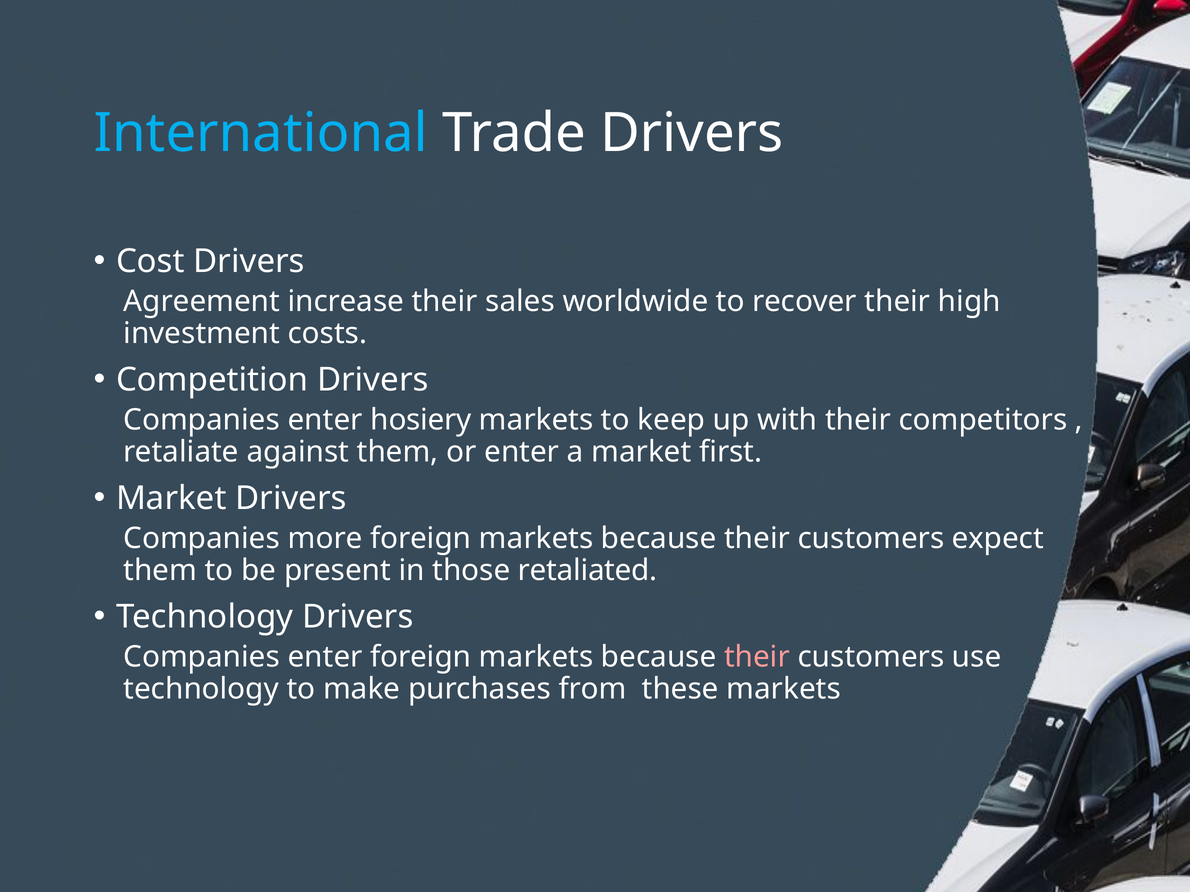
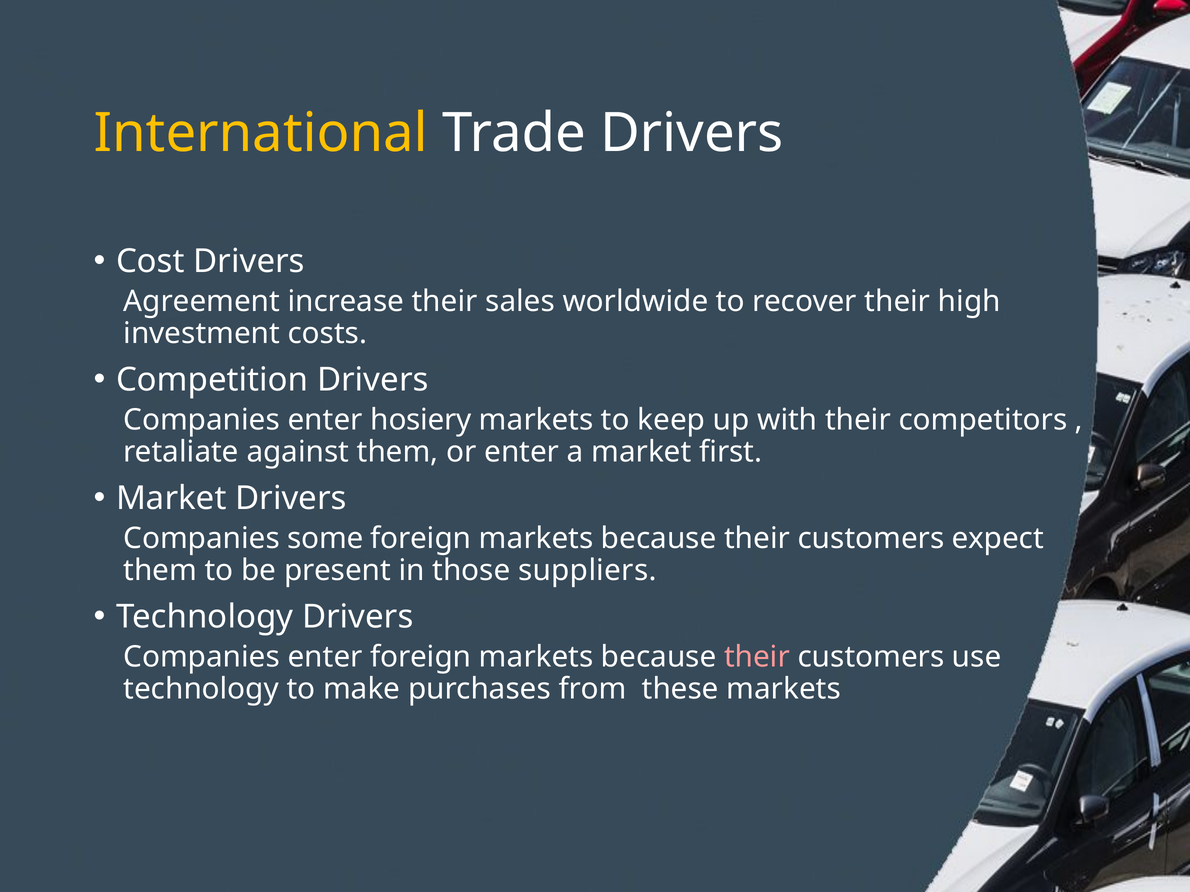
International colour: light blue -> yellow (261, 133)
more: more -> some (325, 539)
retaliated: retaliated -> suppliers (587, 571)
